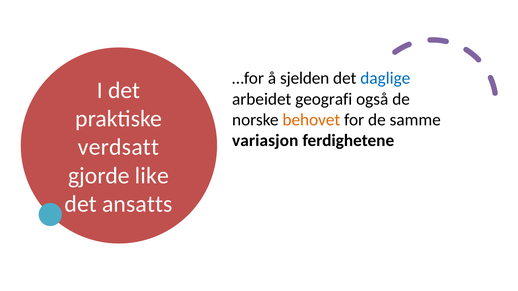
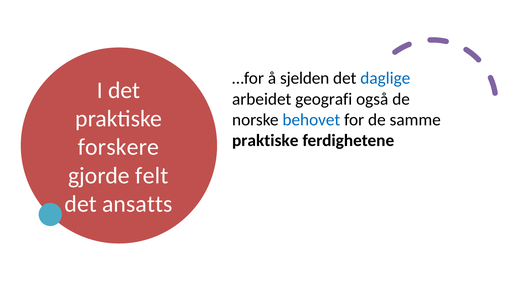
behovet colour: orange -> blue (311, 120)
variasjon: variasjon -> praktiske (265, 141)
verdsatt: verdsatt -> forskere (118, 147)
like: like -> felt (152, 176)
